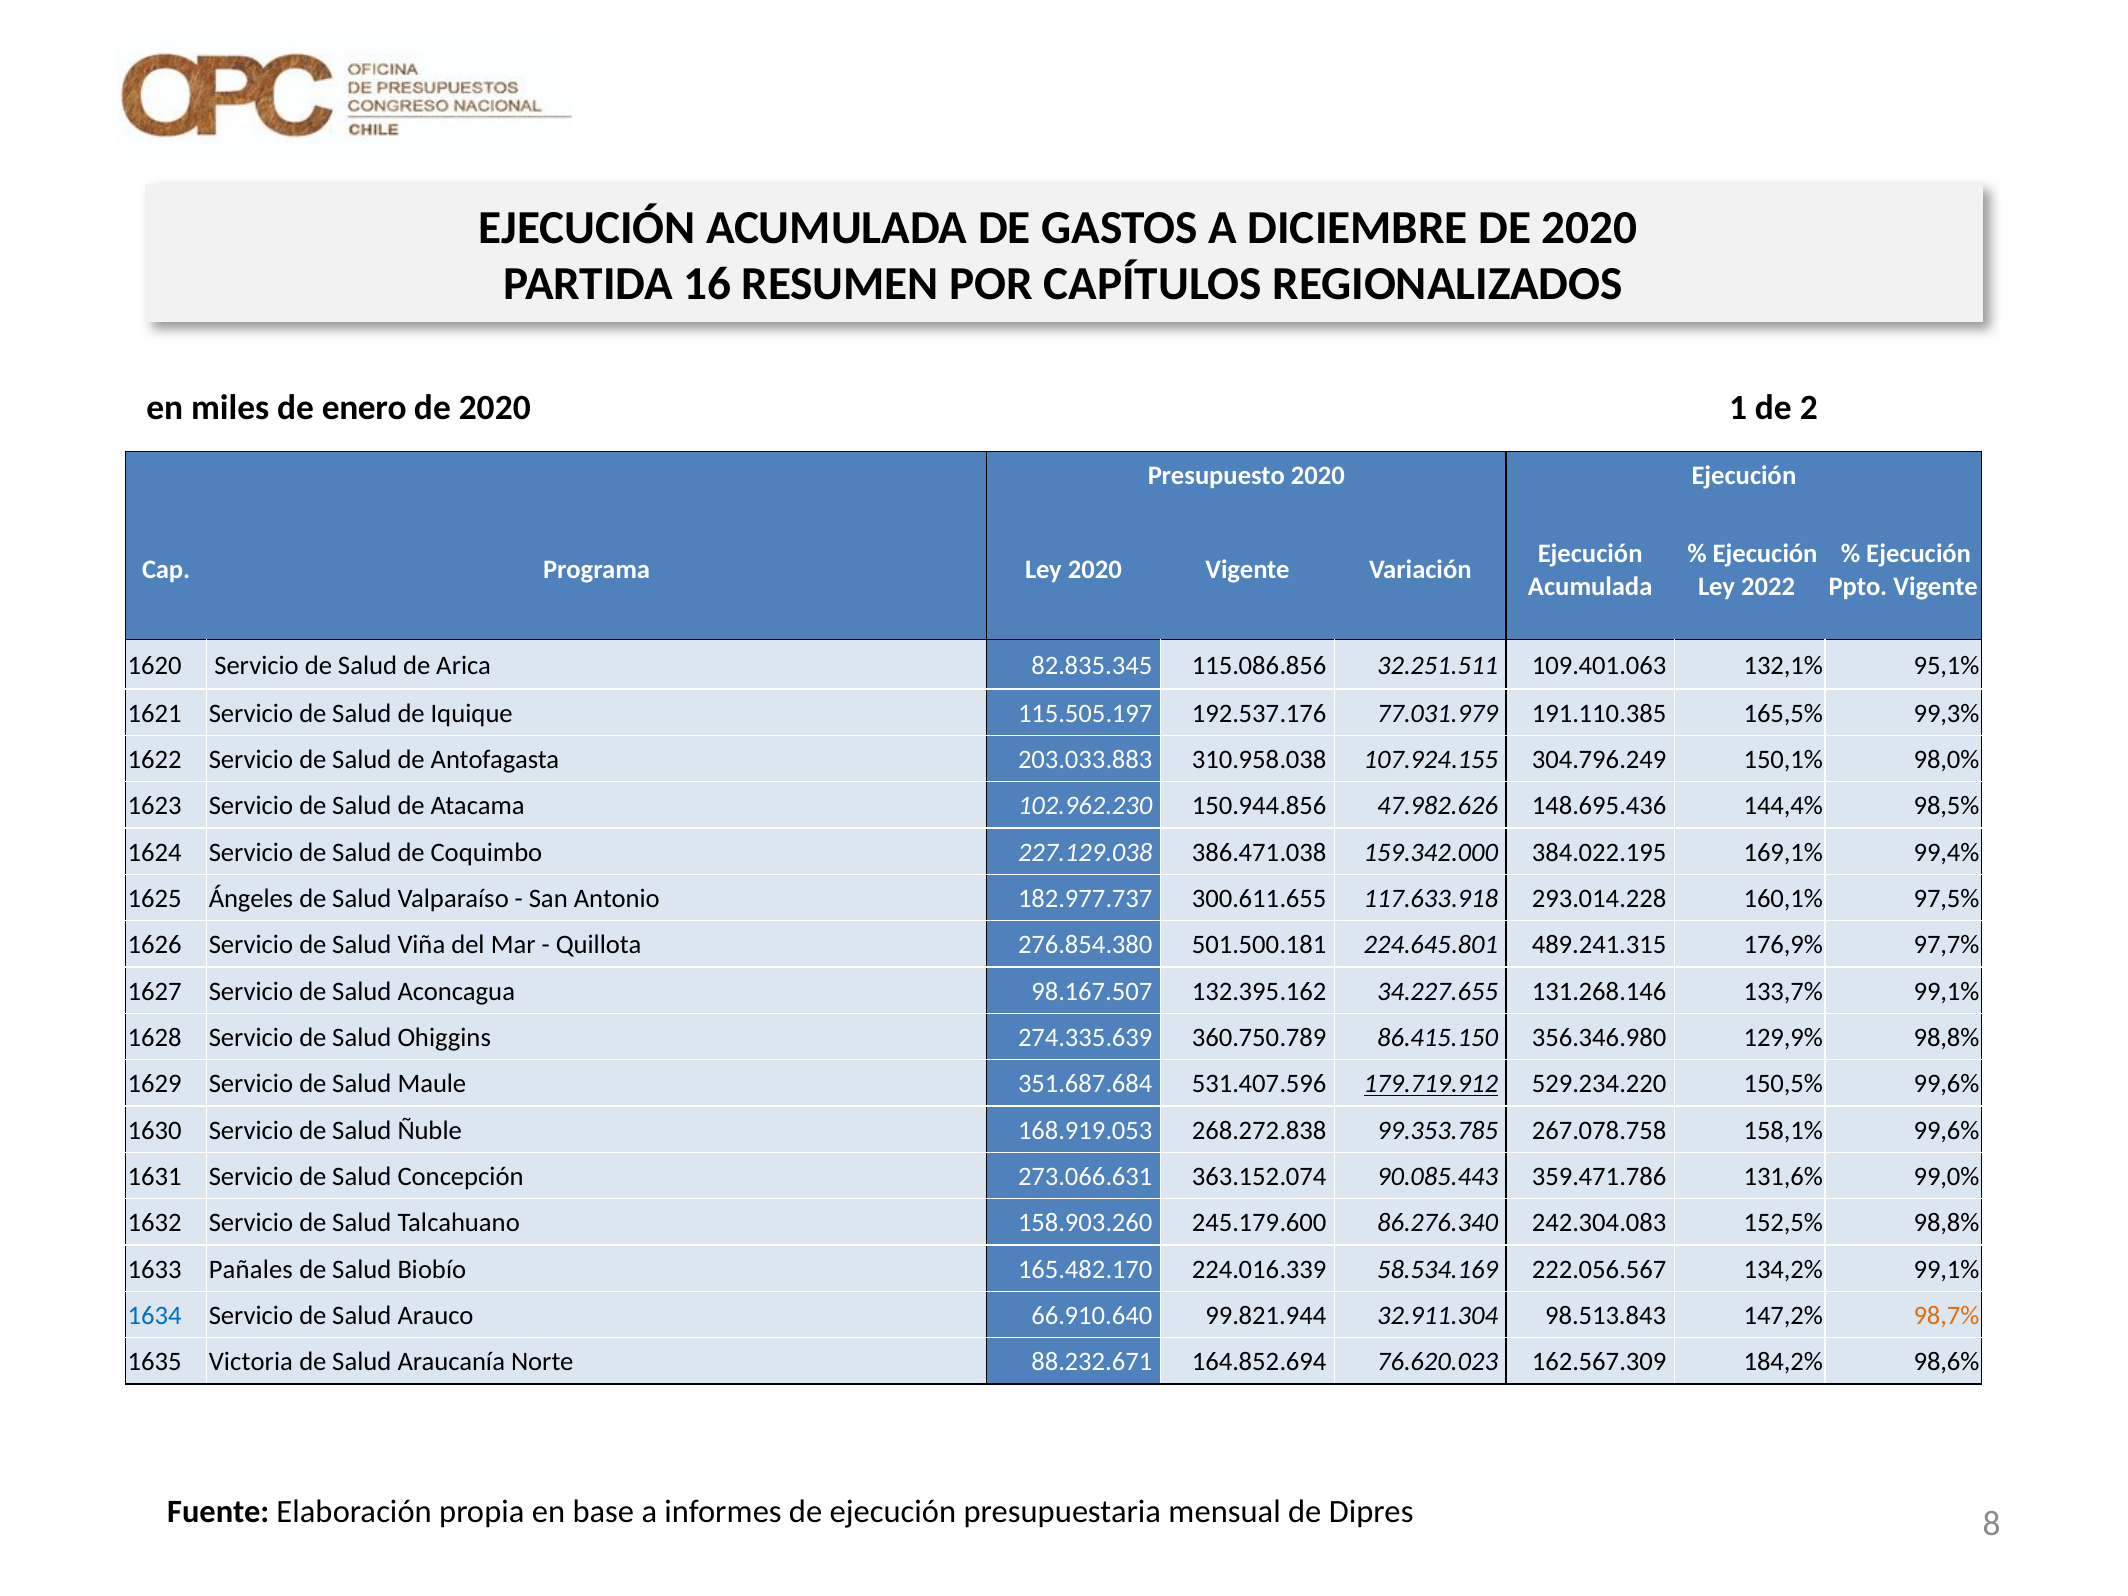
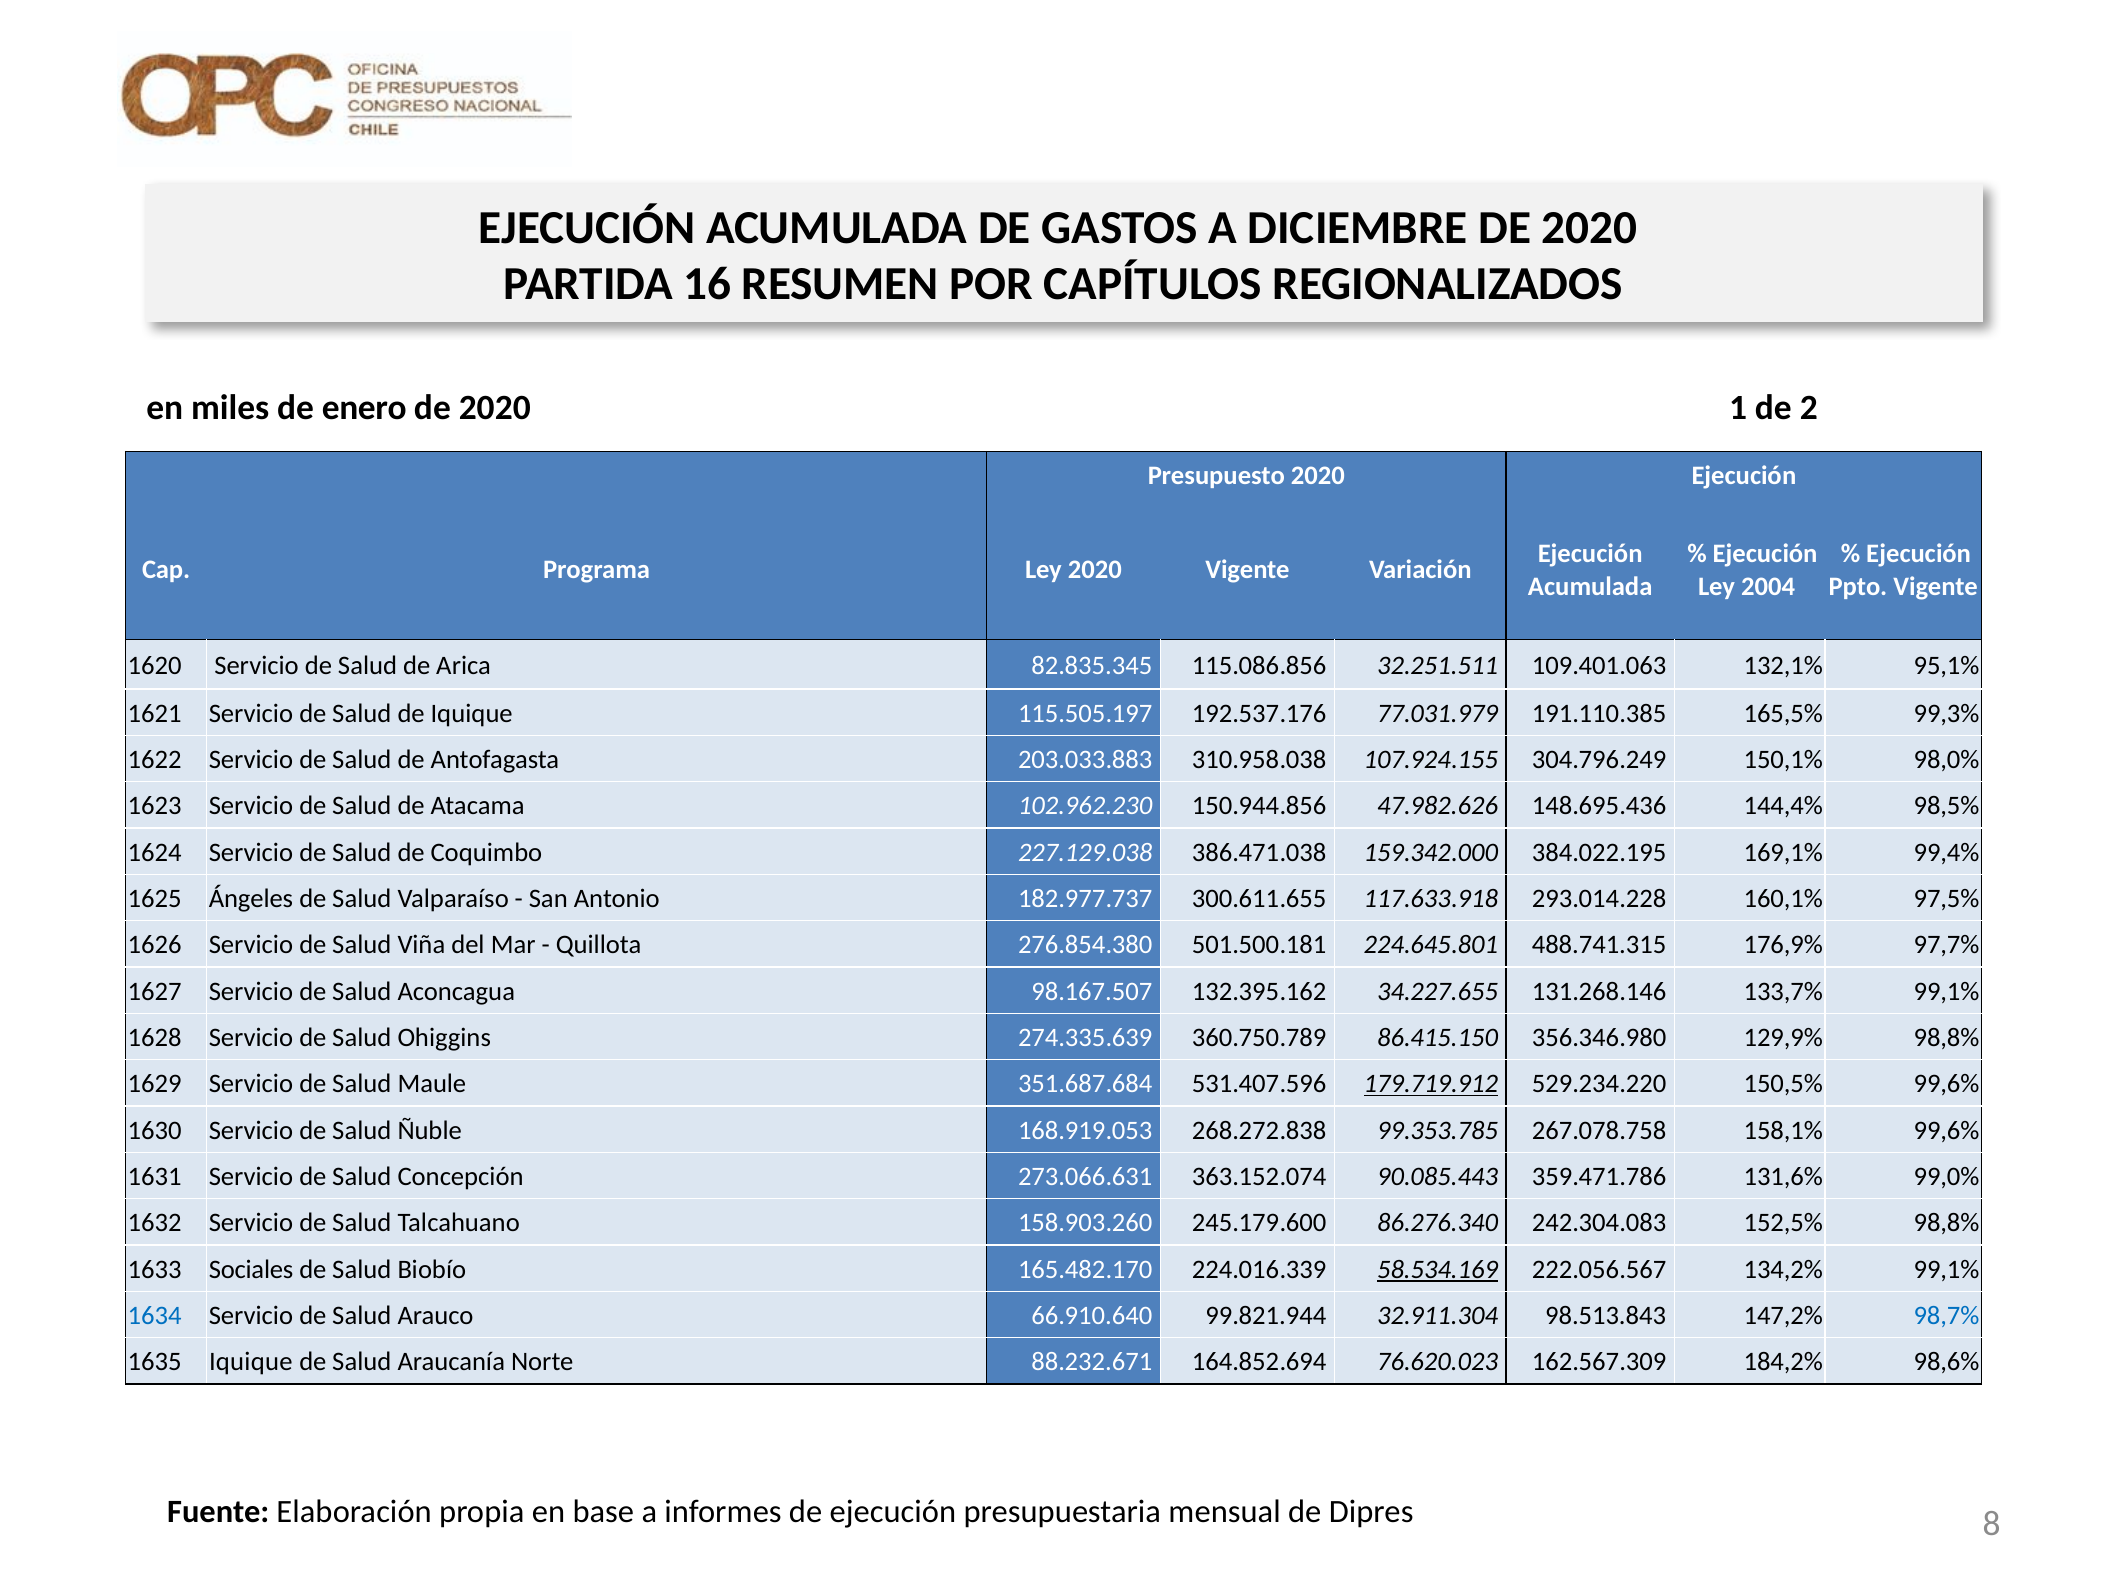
2022: 2022 -> 2004 (1768, 586)
489.241.315: 489.241.315 -> 488.741.315 (1599, 945)
Pañales: Pañales -> Sociales (251, 1269)
58.534.169 underline: none -> present (1438, 1269)
98,7% colour: orange -> blue (1946, 1316)
1635 Victoria: Victoria -> Iquique (251, 1362)
